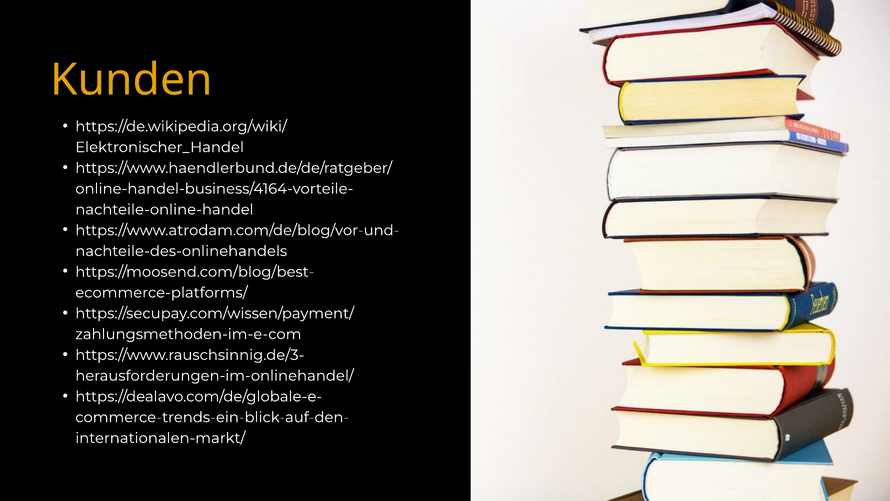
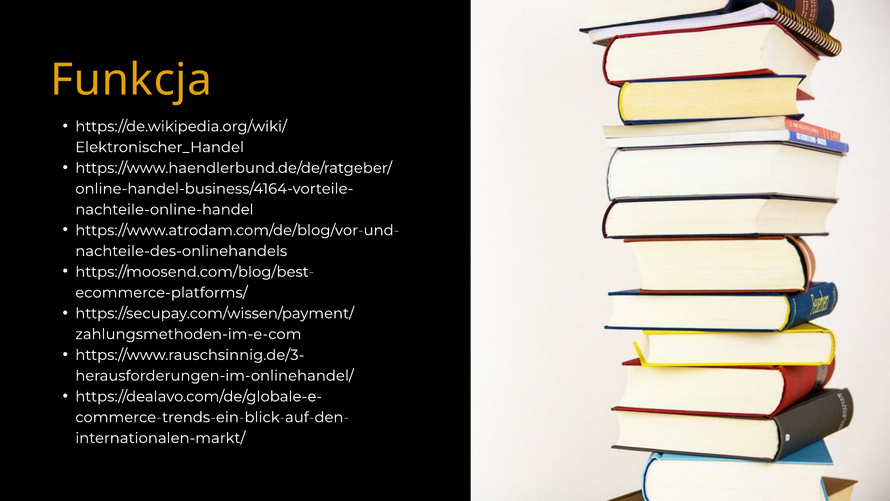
Kunden: Kunden -> Funkcja (131, 80)
